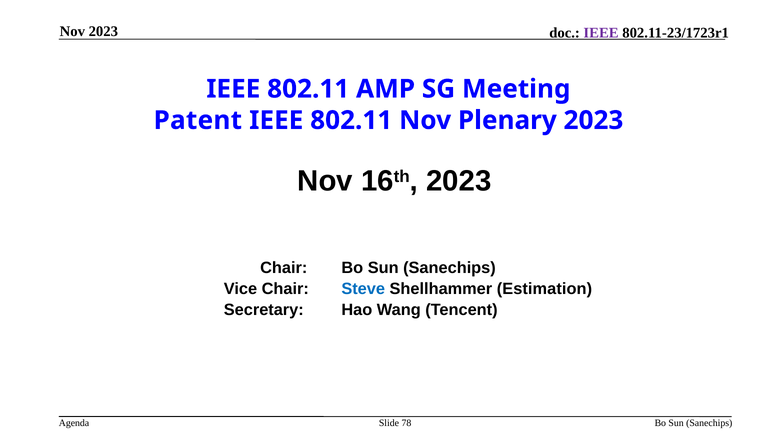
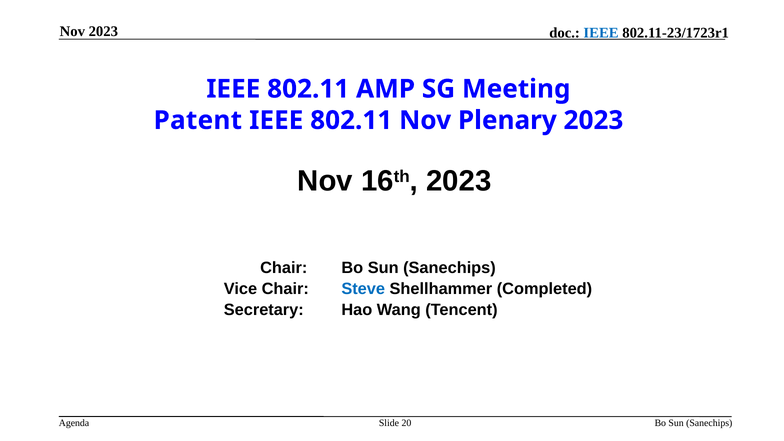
IEEE colour: purple -> blue (601, 33)
Estimation: Estimation -> Completed (544, 289)
78: 78 -> 20 (406, 423)
